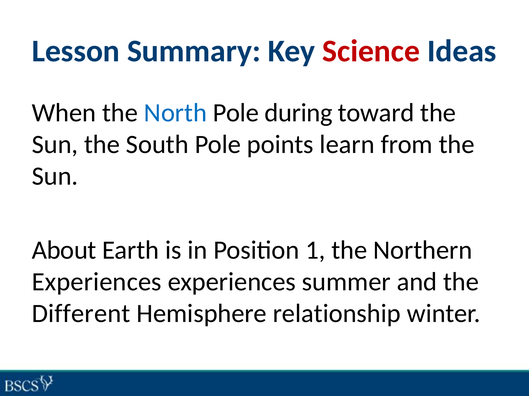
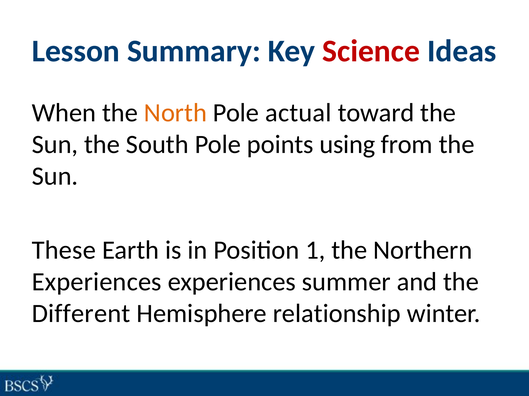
North colour: blue -> orange (175, 113)
during: during -> actual (298, 113)
learn: learn -> using (347, 145)
About: About -> These (64, 250)
